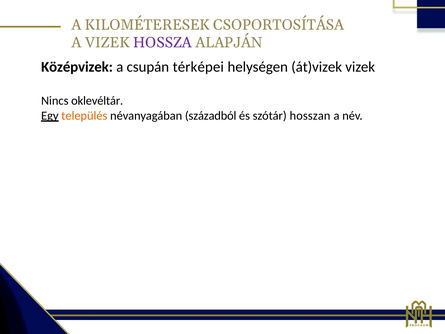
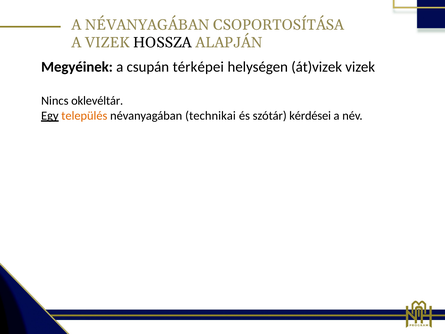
A KILOMÉTERESEK: KILOMÉTERESEK -> NÉVANYAGÁBAN (147, 25)
HOSSZA colour: purple -> black (163, 43)
Középvizek: Középvizek -> Megyéinek (77, 67)
századból: századból -> technikai (211, 116)
hosszan: hosszan -> kérdései (310, 116)
